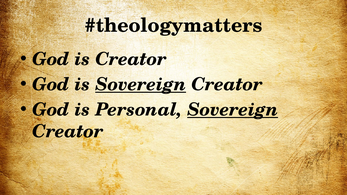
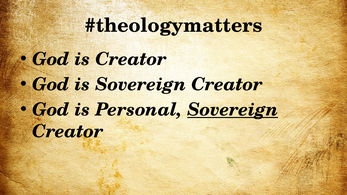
Sovereign underline: present -> none (141, 84)
